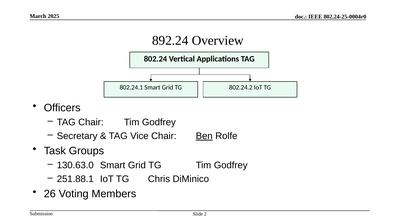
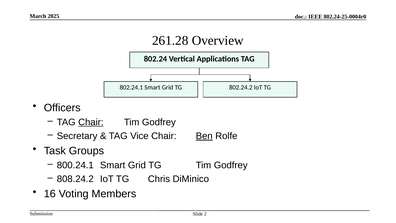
892.24: 892.24 -> 261.28 (170, 41)
Chair underline: none -> present (91, 122)
130.63.0: 130.63.0 -> 800.24.1 (75, 165)
251.88.1: 251.88.1 -> 808.24.2 (75, 179)
26: 26 -> 16 (50, 194)
